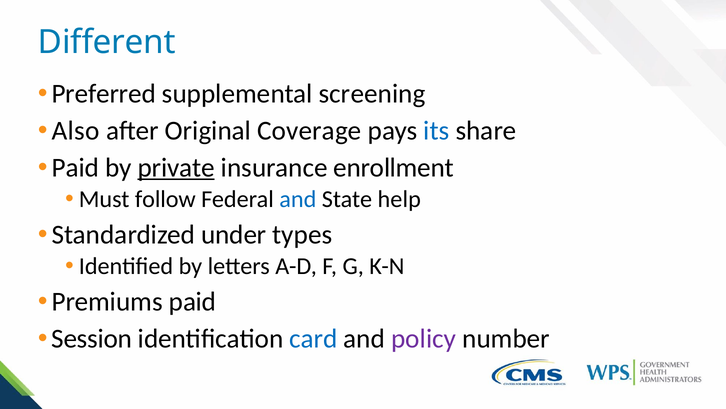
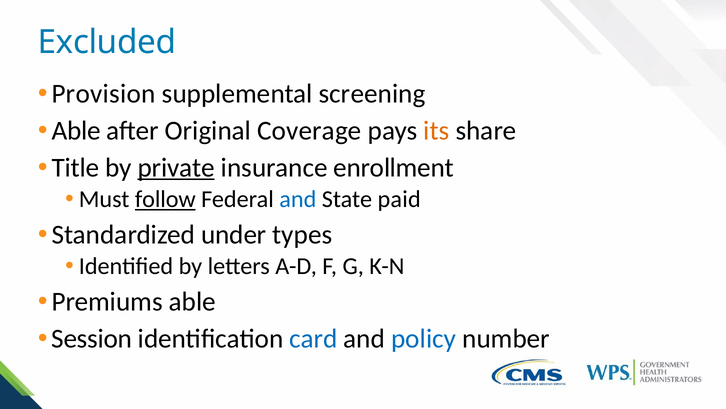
Different: Different -> Excluded (107, 42)
Preferred: Preferred -> Provision (104, 93)
Also: Also -> Able (76, 130)
its colour: blue -> orange (436, 130)
Paid: Paid -> Title (75, 167)
follow underline: none -> present (165, 199)
help: help -> paid (399, 199)
Premiums paid: paid -> able (192, 301)
policy colour: purple -> blue (424, 338)
